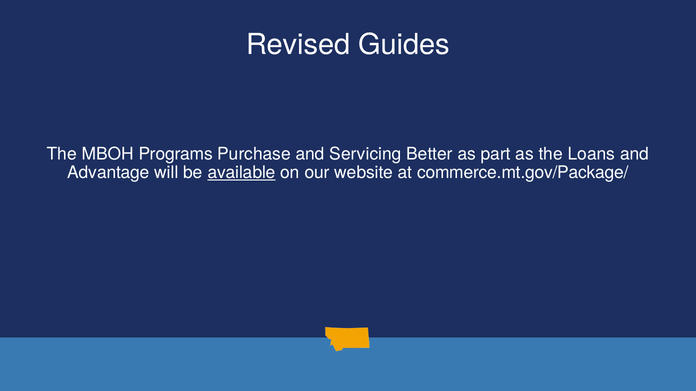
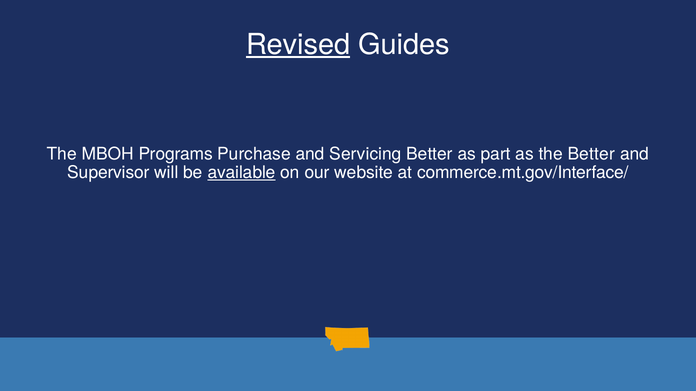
Revised underline: none -> present (298, 45)
the Loans: Loans -> Better (591, 154)
Advantage: Advantage -> Supervisor (109, 173)
commerce.mt.gov/Package/: commerce.mt.gov/Package/ -> commerce.mt.gov/Interface/ (523, 173)
